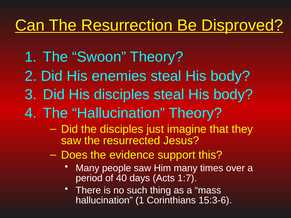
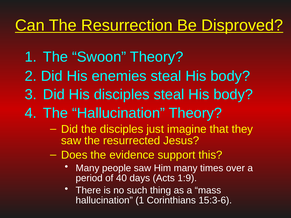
1:7: 1:7 -> 1:9 (187, 178)
